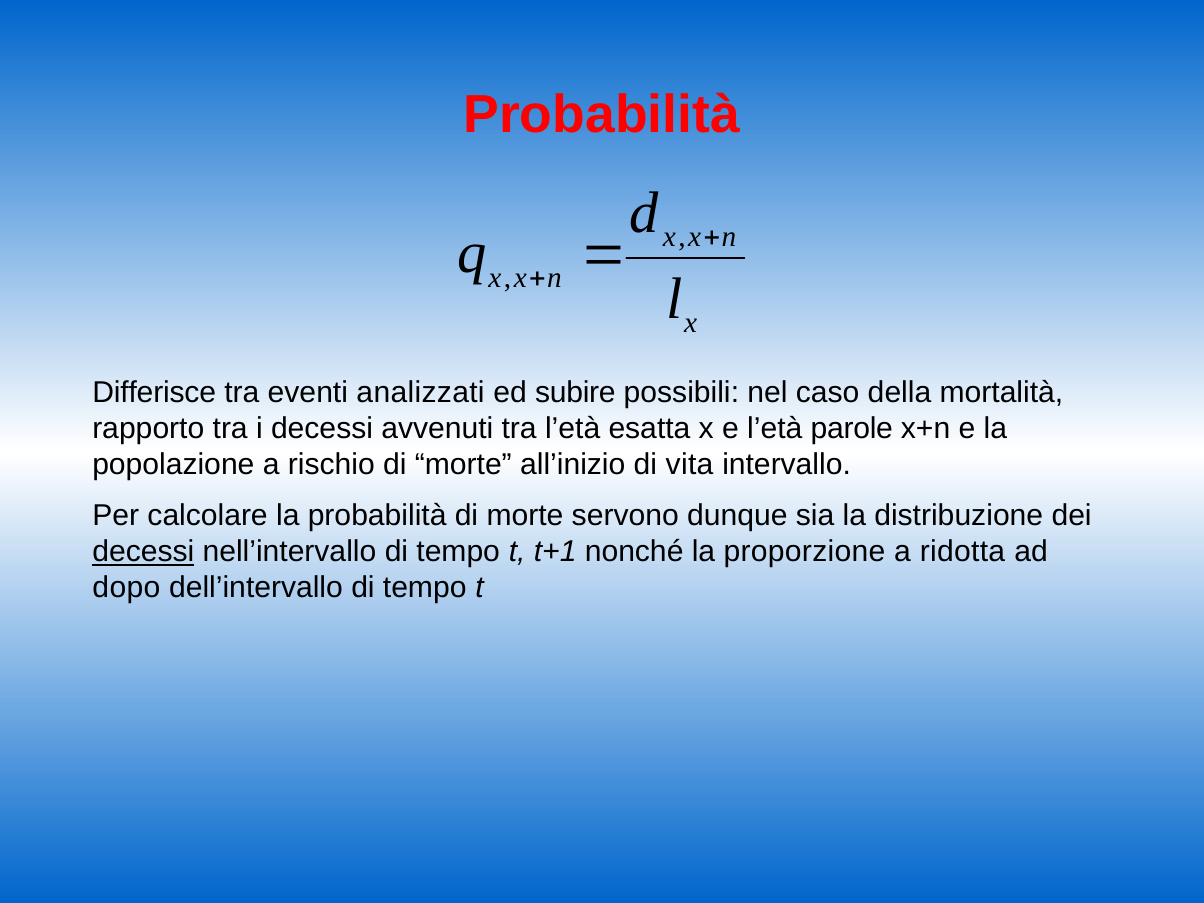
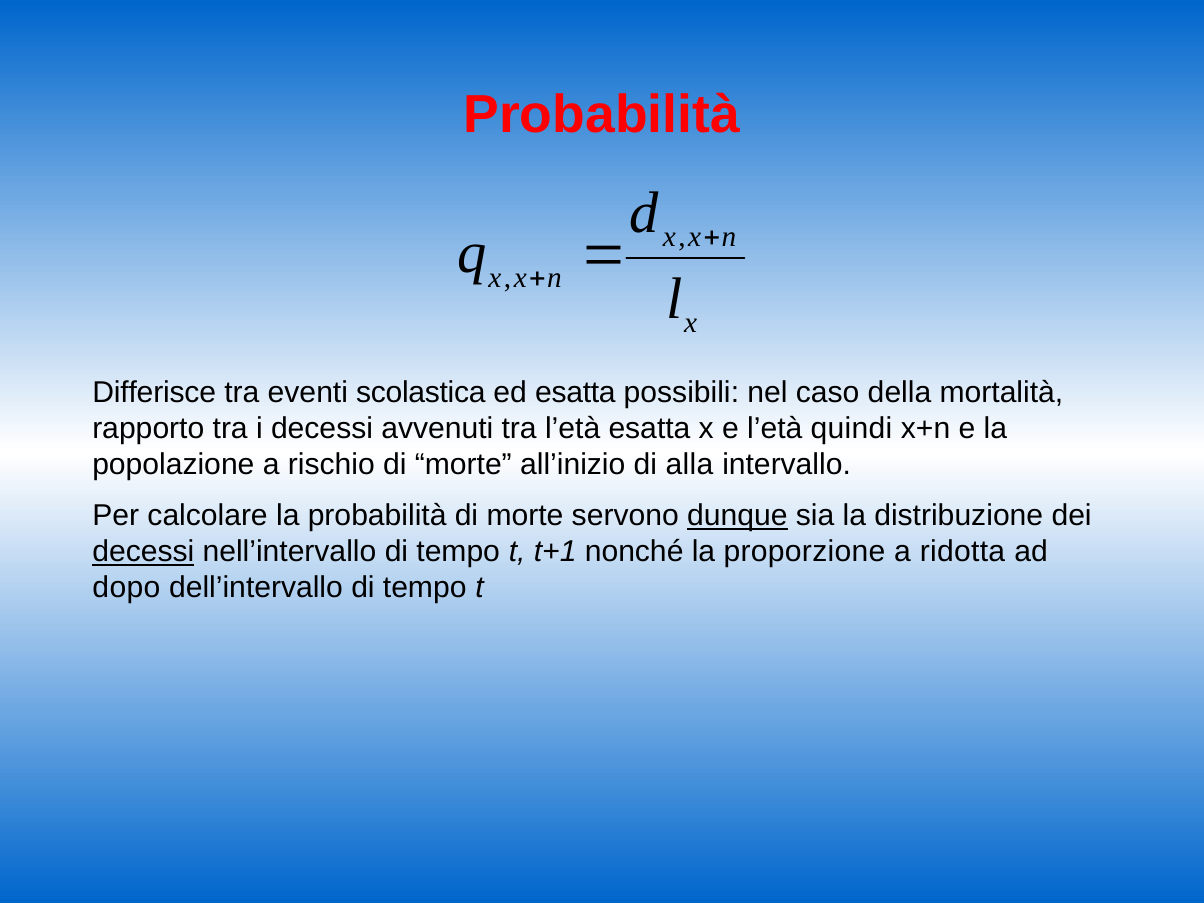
analizzati: analizzati -> scolastica (421, 392)
ed subire: subire -> esatta (575, 392)
parole: parole -> quindi (852, 428)
vita: vita -> alla (690, 465)
dunque underline: none -> present (737, 516)
